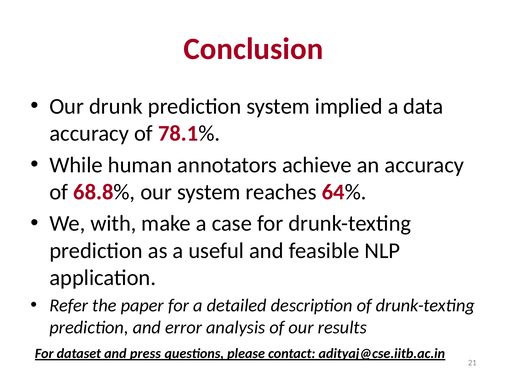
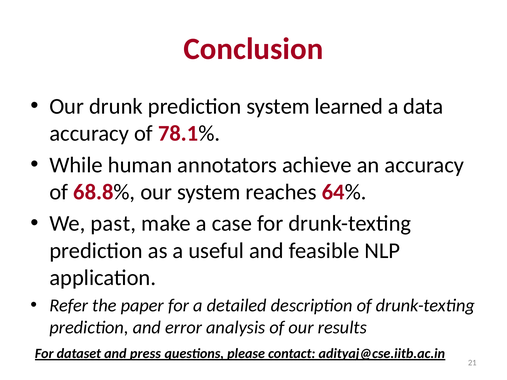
implied: implied -> learned (349, 106)
with: with -> past (113, 224)
